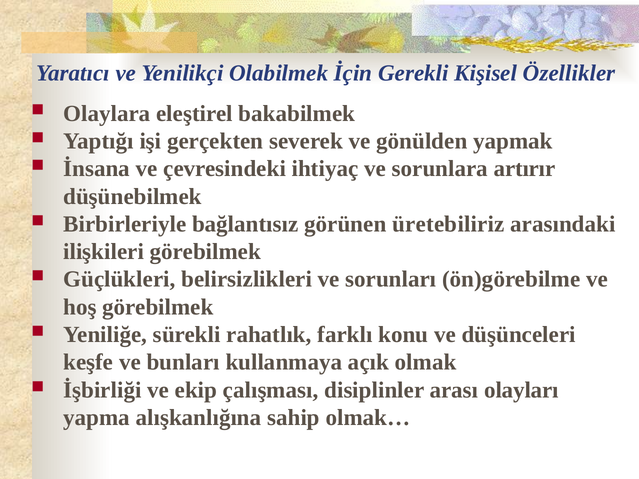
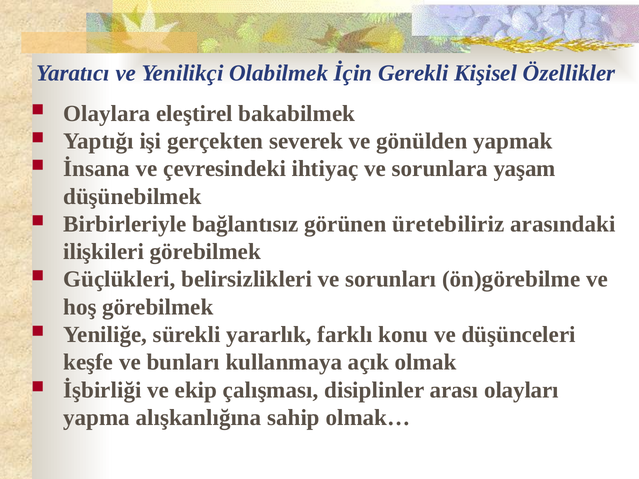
artırır: artırır -> yaşam (525, 169)
rahatlık: rahatlık -> yararlık (269, 335)
